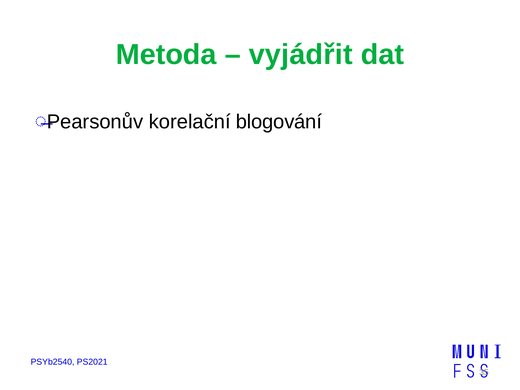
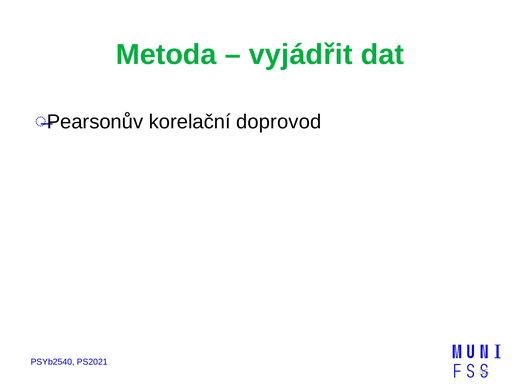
blogování: blogování -> doprovod (279, 122)
